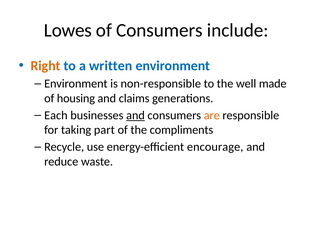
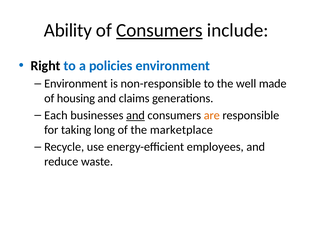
Lowes: Lowes -> Ability (68, 30)
Consumers underline: none -> present (159, 30)
Right colour: orange -> black (46, 66)
written: written -> policies (111, 66)
part: part -> long (104, 130)
compliments: compliments -> marketplace (181, 130)
encourage: encourage -> employees (215, 147)
